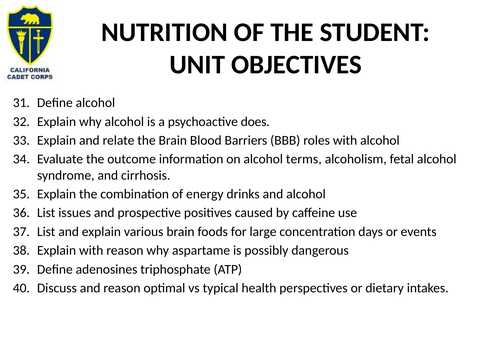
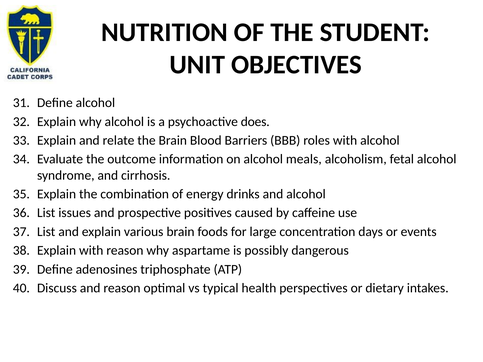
terms: terms -> meals (304, 159)
